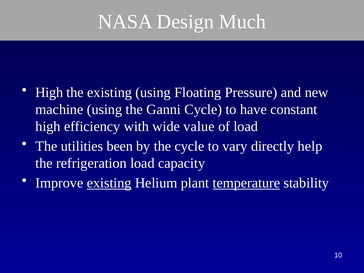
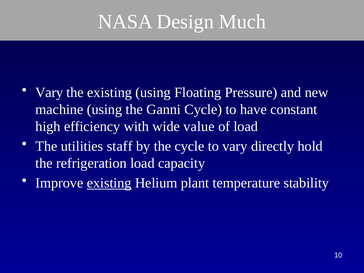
High: High -> Vary (49, 92)
been: been -> staff (120, 146)
help: help -> hold (310, 146)
temperature underline: present -> none (246, 183)
